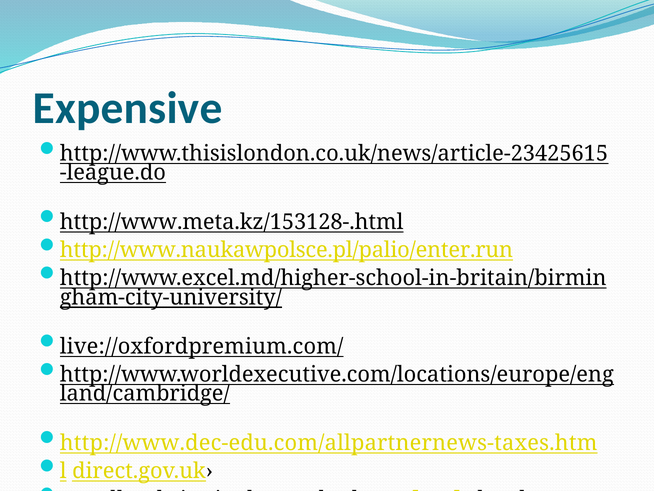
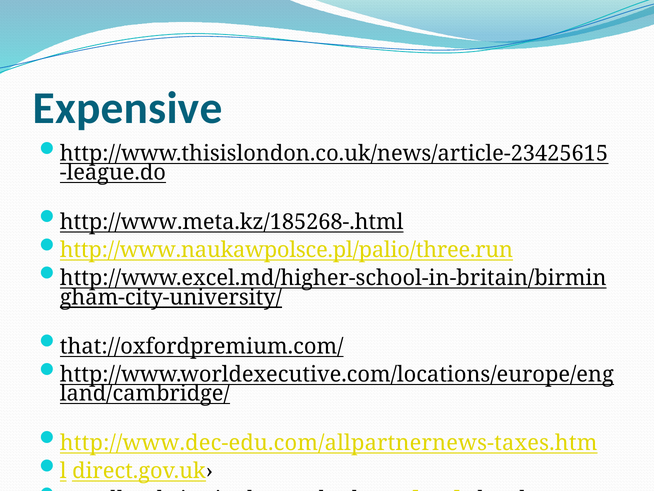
http://www.meta.kz/153128-.html: http://www.meta.kz/153128-.html -> http://www.meta.kz/185268-.html (232, 222)
http://www.naukawpolsce.pl/palio/enter.run: http://www.naukawpolsce.pl/palio/enter.run -> http://www.naukawpolsce.pl/palio/three.run (286, 250)
live://oxfordpremium.com/: live://oxfordpremium.com/ -> that://oxfordpremium.com/ (202, 346)
